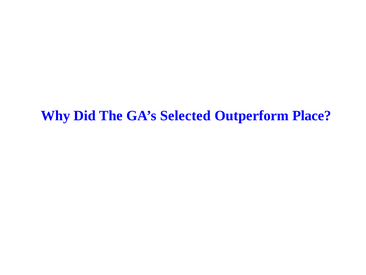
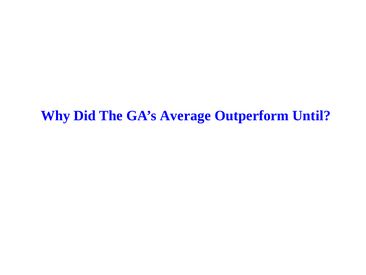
Selected: Selected -> Average (185, 115)
Place: Place -> Until (312, 115)
